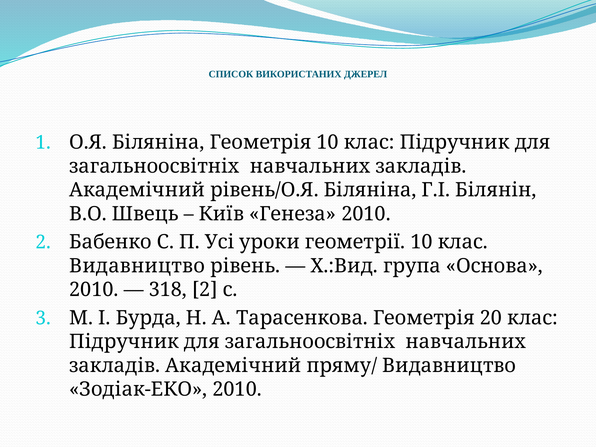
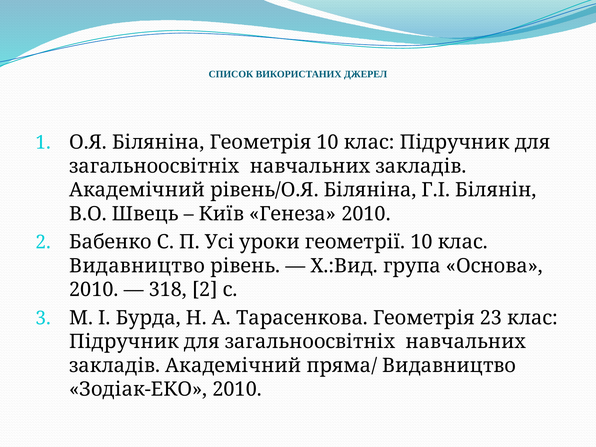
20: 20 -> 23 (491, 318)
пряму/: пряму/ -> пряма/ (342, 366)
